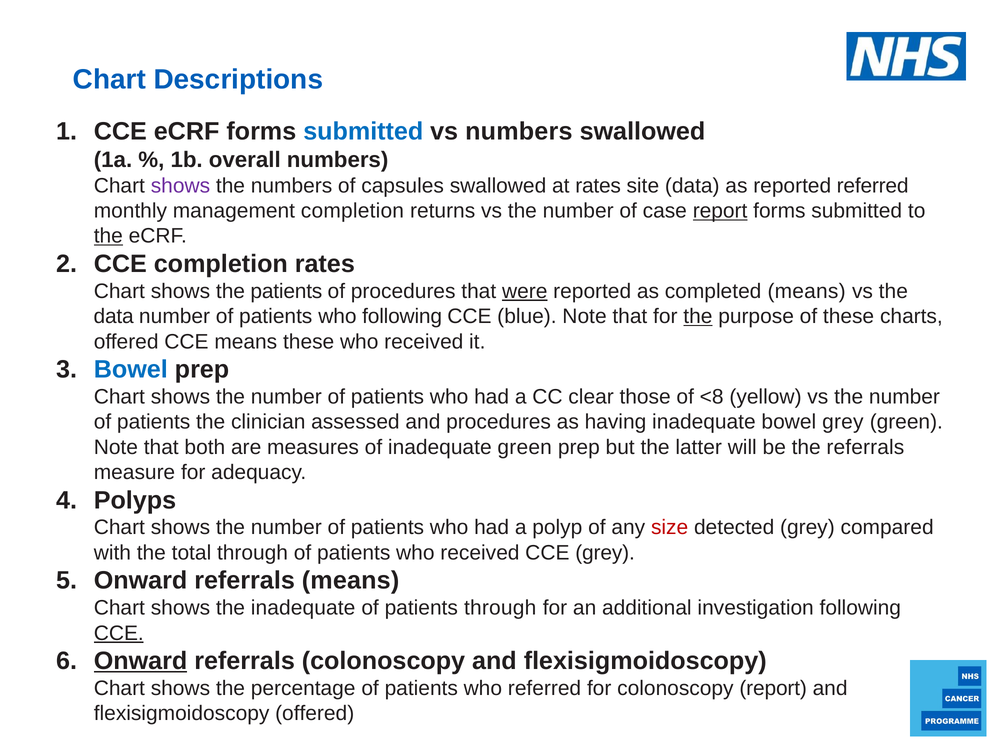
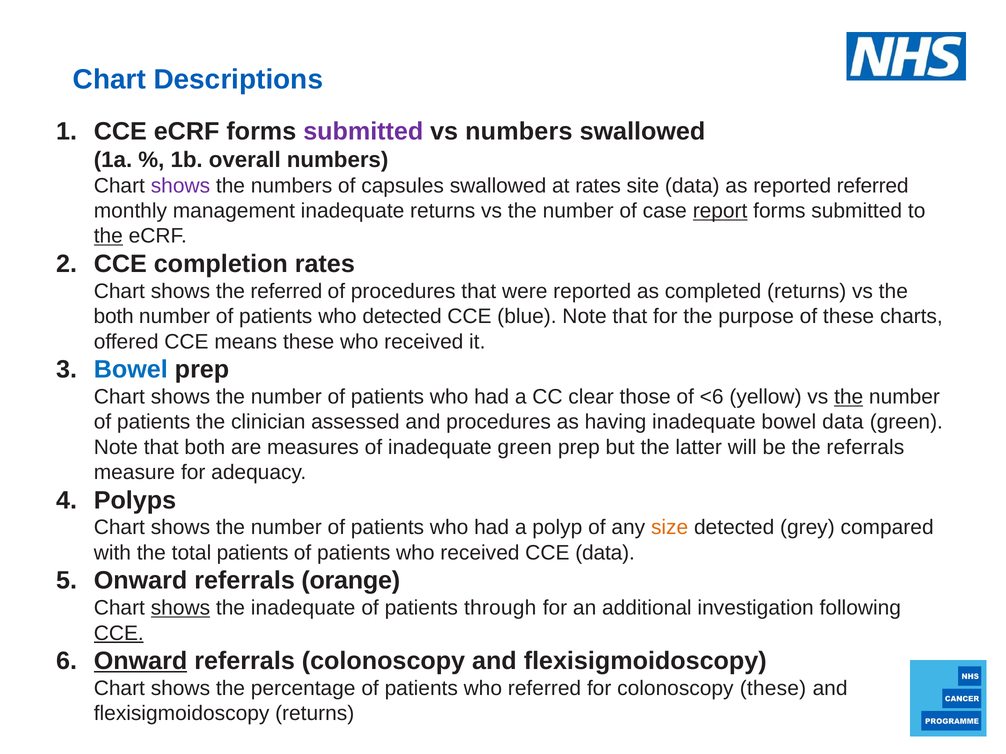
submitted colour: blue -> purple (363, 132)
management completion: completion -> inadequate (353, 211)
the patients: patients -> referred (286, 292)
were underline: present -> none (525, 292)
completed means: means -> returns (807, 292)
data: data -> both (114, 317)
who following: following -> detected (402, 317)
the underline: present -> none (698, 317)
<8: <8 -> <6 (712, 397)
the underline: none -> present (849, 397)
bowel grey: grey -> data (843, 422)
size colour: red -> orange (670, 528)
total through: through -> patients (253, 553)
CCE grey: grey -> data (605, 553)
referrals means: means -> orange (351, 581)
shows underline: none -> present (180, 608)
colonoscopy report: report -> these (773, 689)
flexisigmoidoscopy offered: offered -> returns (315, 714)
